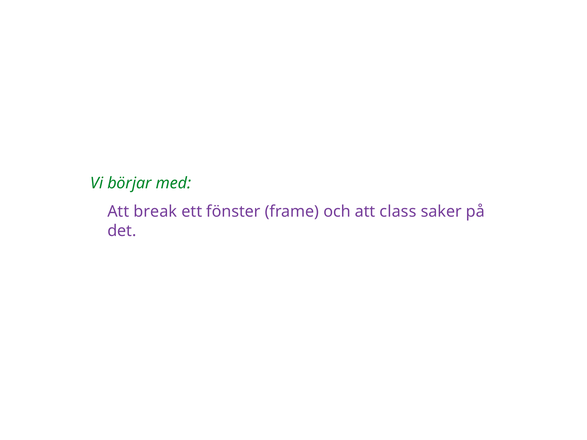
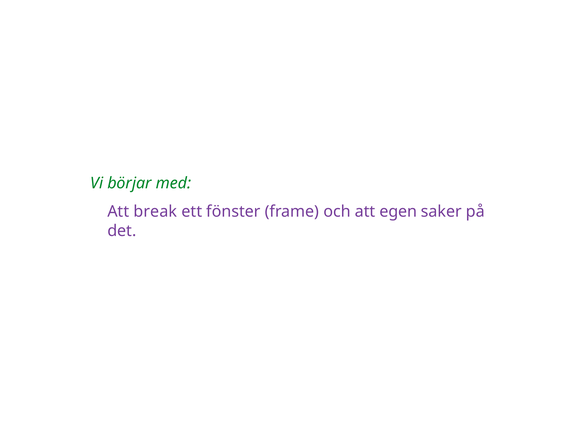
class: class -> egen (398, 212)
